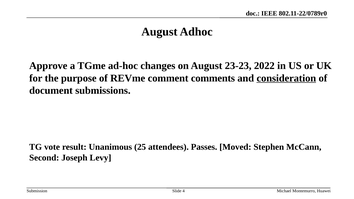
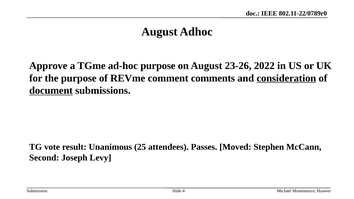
ad-hoc changes: changes -> purpose (158, 66)
23-23: 23-23 -> 23-26 (238, 66)
document underline: none -> present (51, 91)
